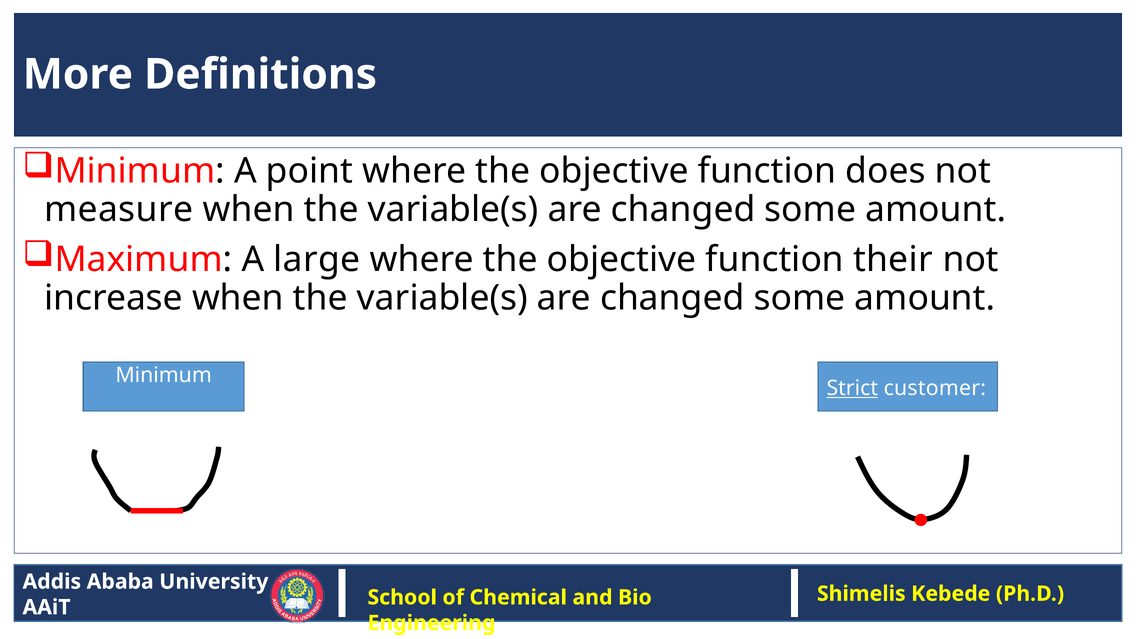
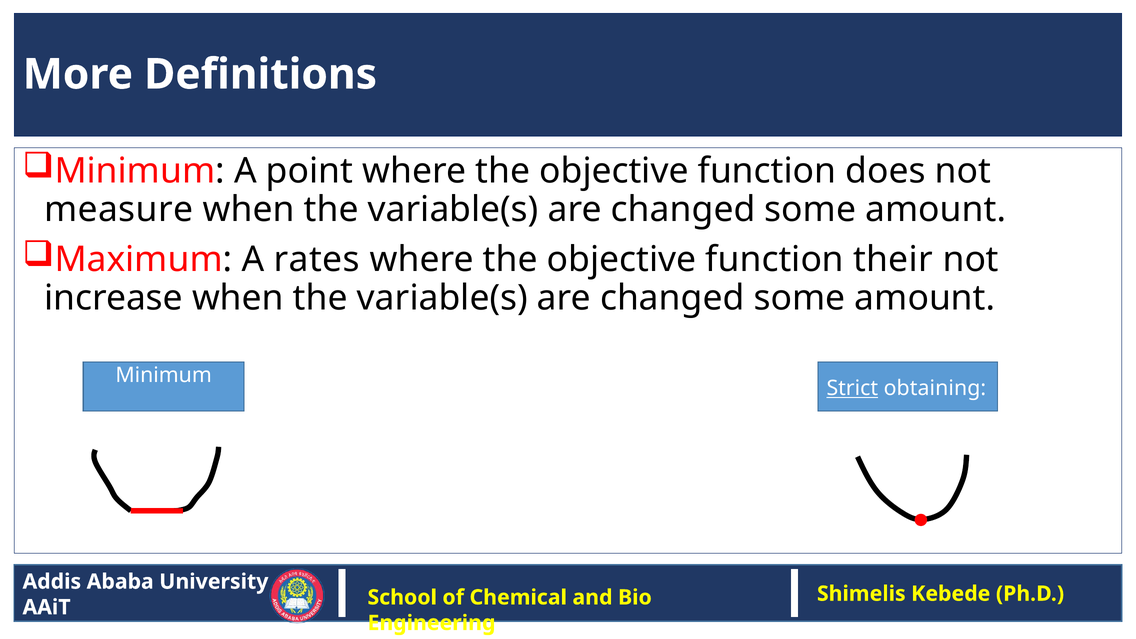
large: large -> rates (317, 260)
customer: customer -> obtaining (935, 388)
